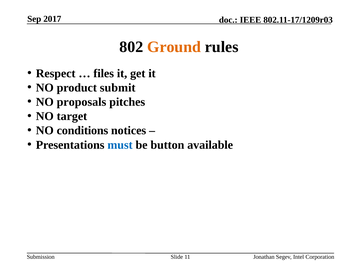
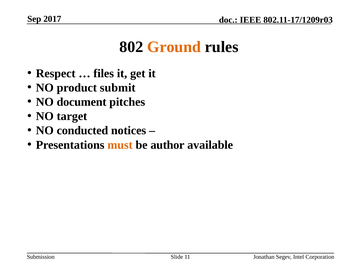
proposals: proposals -> document (82, 102)
conditions: conditions -> conducted (82, 131)
must colour: blue -> orange (120, 145)
button: button -> author (167, 145)
